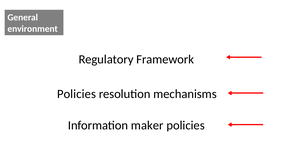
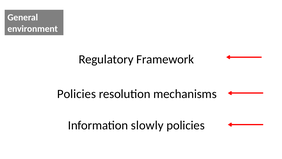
maker: maker -> slowly (147, 125)
